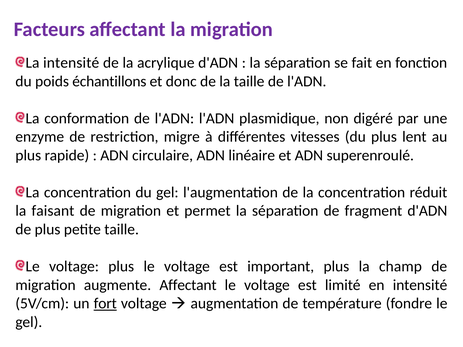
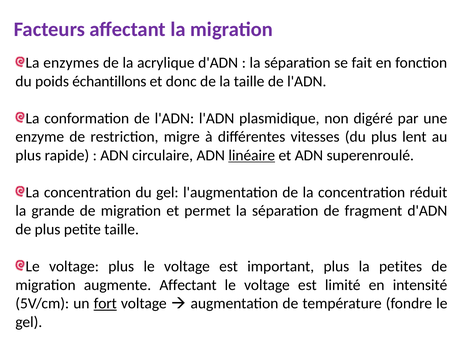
La intensité: intensité -> enzymes (71, 63)
linéaire underline: none -> present (252, 155)
faisant: faisant -> grande (53, 211)
champ: champ -> petites (401, 267)
